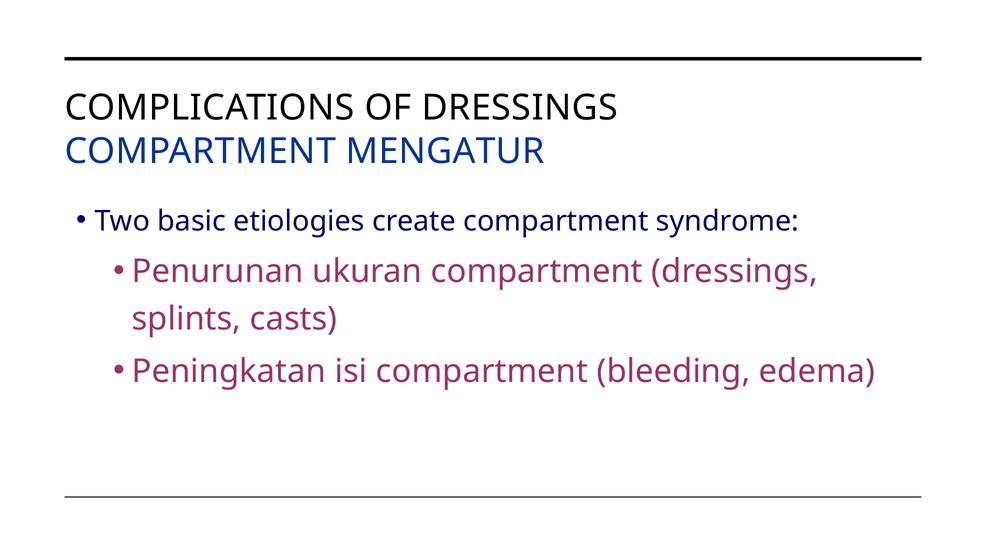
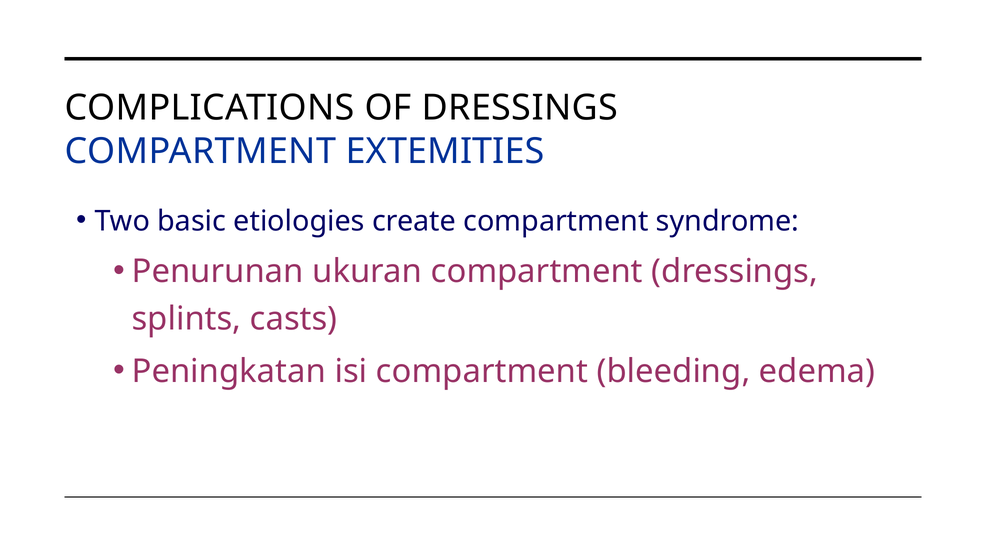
MENGATUR: MENGATUR -> EXTEMITIES (445, 151)
